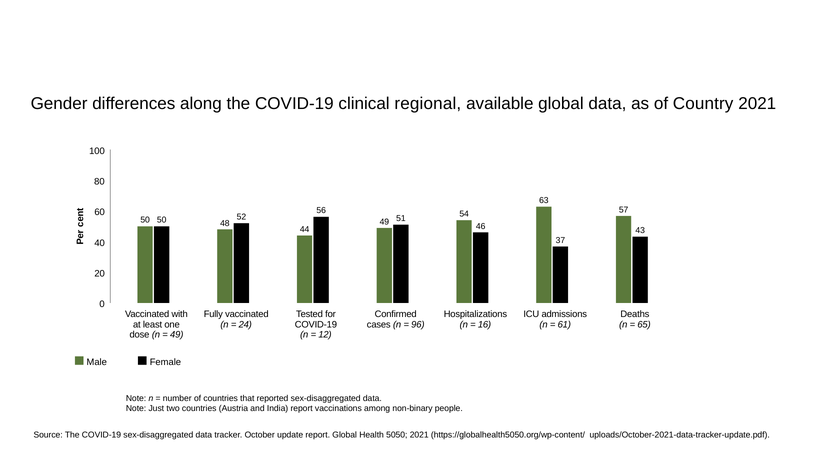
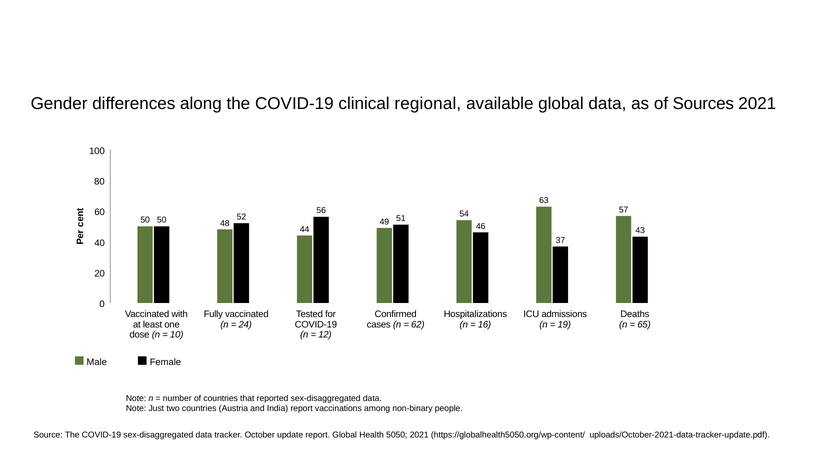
Country: Country -> Sources (703, 103)
96: 96 -> 62 (418, 325)
61: 61 -> 19 (564, 325)
49: 49 -> 10 (177, 335)
